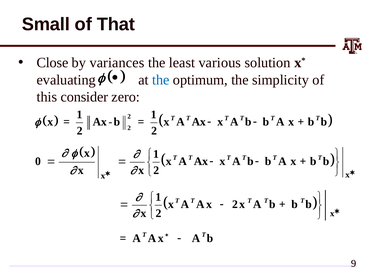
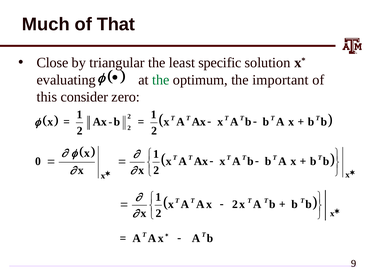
Small: Small -> Much (46, 24)
variances: variances -> triangular (117, 63)
various: various -> specific (220, 63)
the colour: blue -> green (161, 80)
simplicity: simplicity -> important (280, 80)
